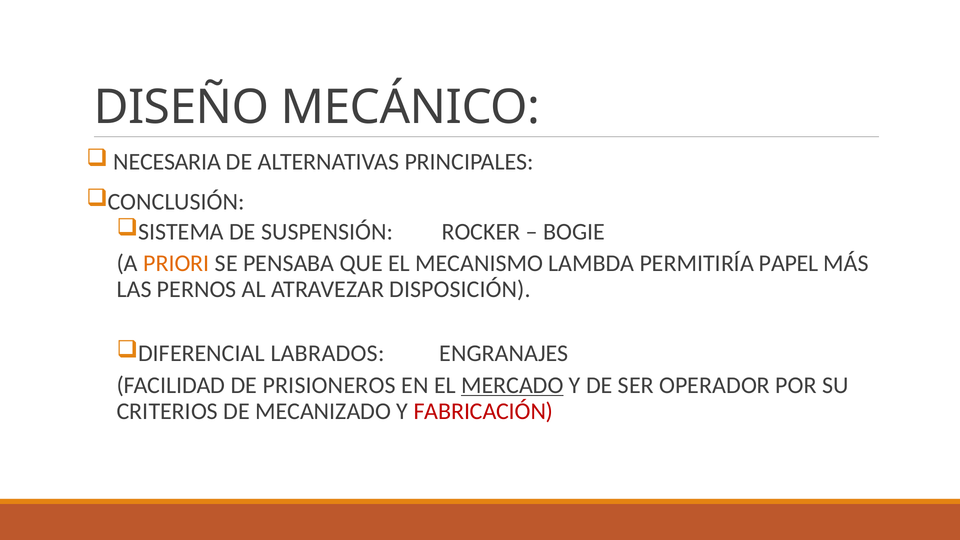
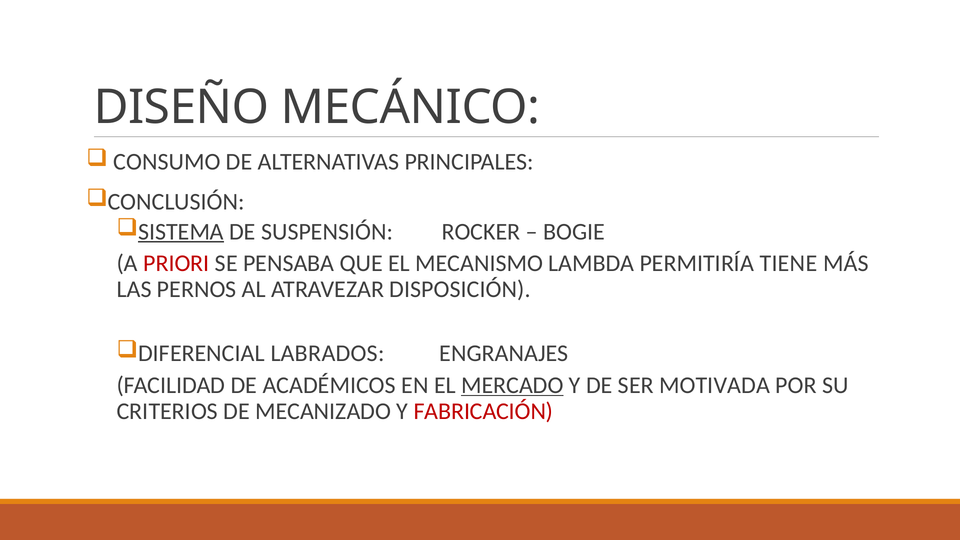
NECESARIA: NECESARIA -> CONSUMO (167, 162)
SISTEMA underline: none -> present (181, 232)
PRIORI colour: orange -> red (176, 264)
PAPEL: PAPEL -> TIENE (788, 264)
PRISIONEROS: PRISIONEROS -> ACADÉMICOS (329, 385)
OPERADOR: OPERADOR -> MOTIVADA (715, 385)
